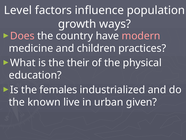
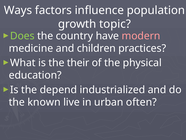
Level: Level -> Ways (18, 10)
ways: ways -> topic (115, 24)
Does colour: pink -> light green (22, 36)
females: females -> depend (58, 89)
given: given -> often (141, 102)
